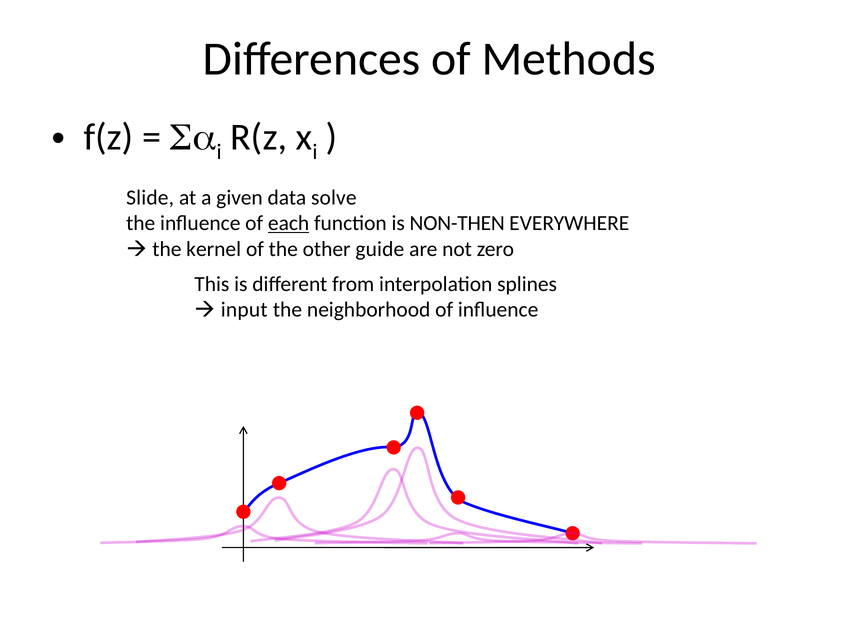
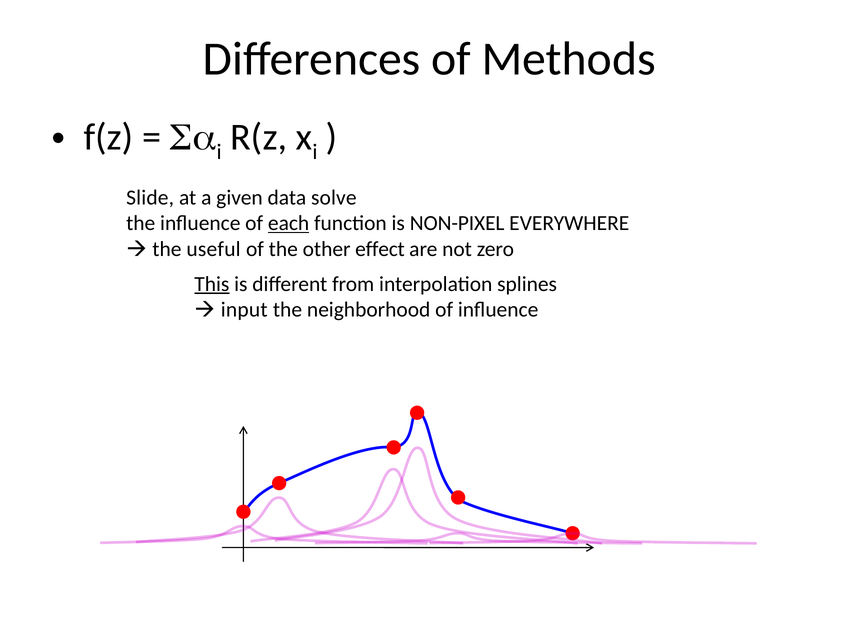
NON-THEN: NON-THEN -> NON-PIXEL (457, 223)
kernel: kernel -> useful (214, 249)
guide: guide -> effect (380, 249)
This underline: none -> present (212, 284)
